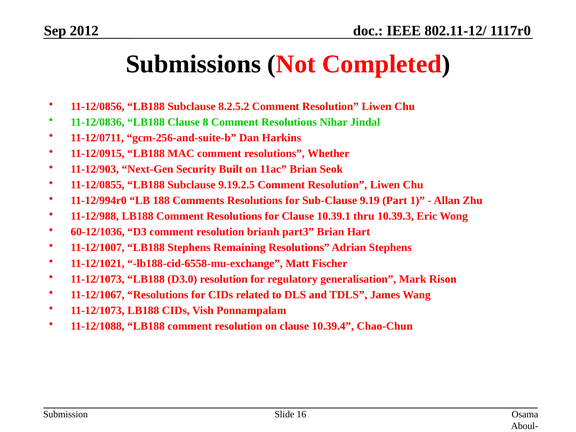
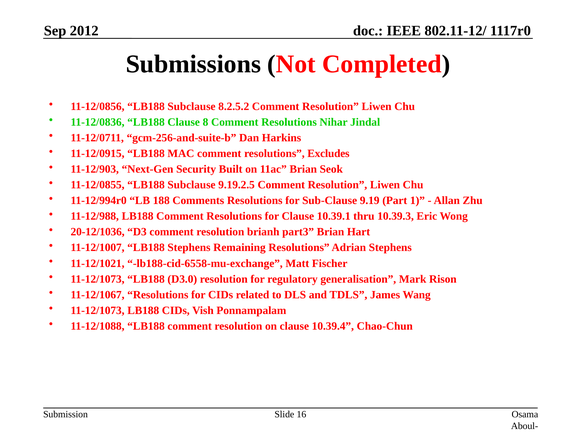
Whether: Whether -> Excludes (328, 153)
60-12/1036: 60-12/1036 -> 20-12/1036 (98, 232)
